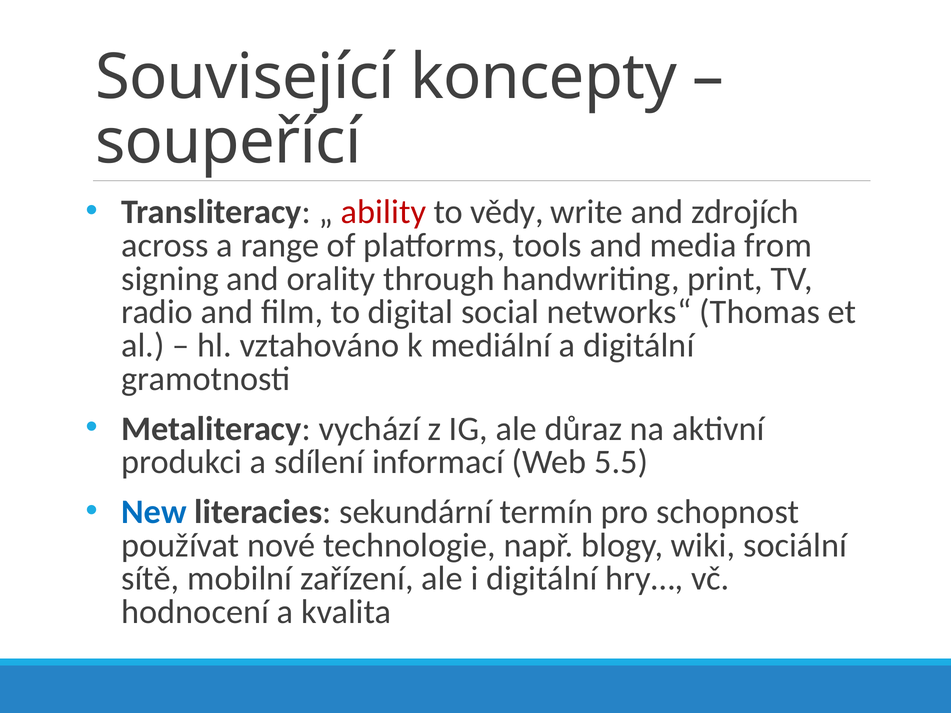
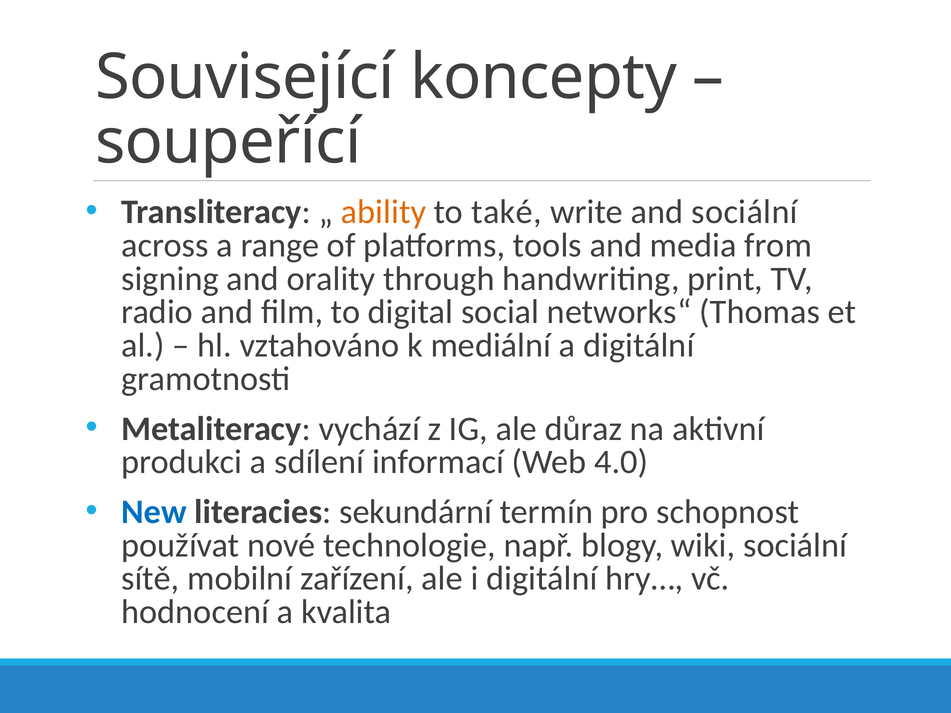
ability colour: red -> orange (383, 212)
vědy: vědy -> také (507, 212)
and zdrojích: zdrojích -> sociální (745, 212)
5.5: 5.5 -> 4.0 (621, 462)
